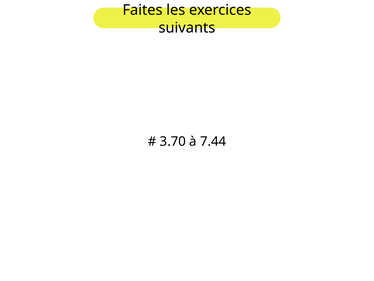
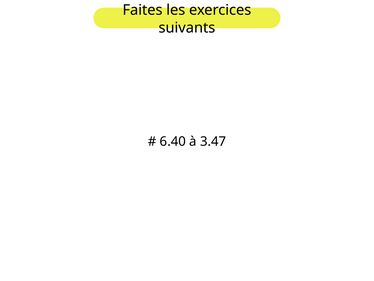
3.70: 3.70 -> 6.40 (173, 141)
7.44: 7.44 -> 3.47 (213, 141)
